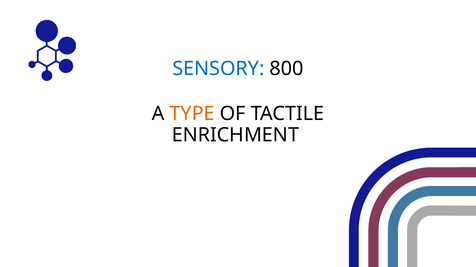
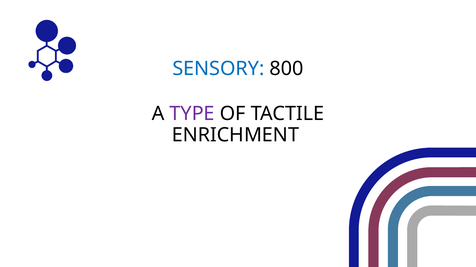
TYPE colour: orange -> purple (192, 114)
